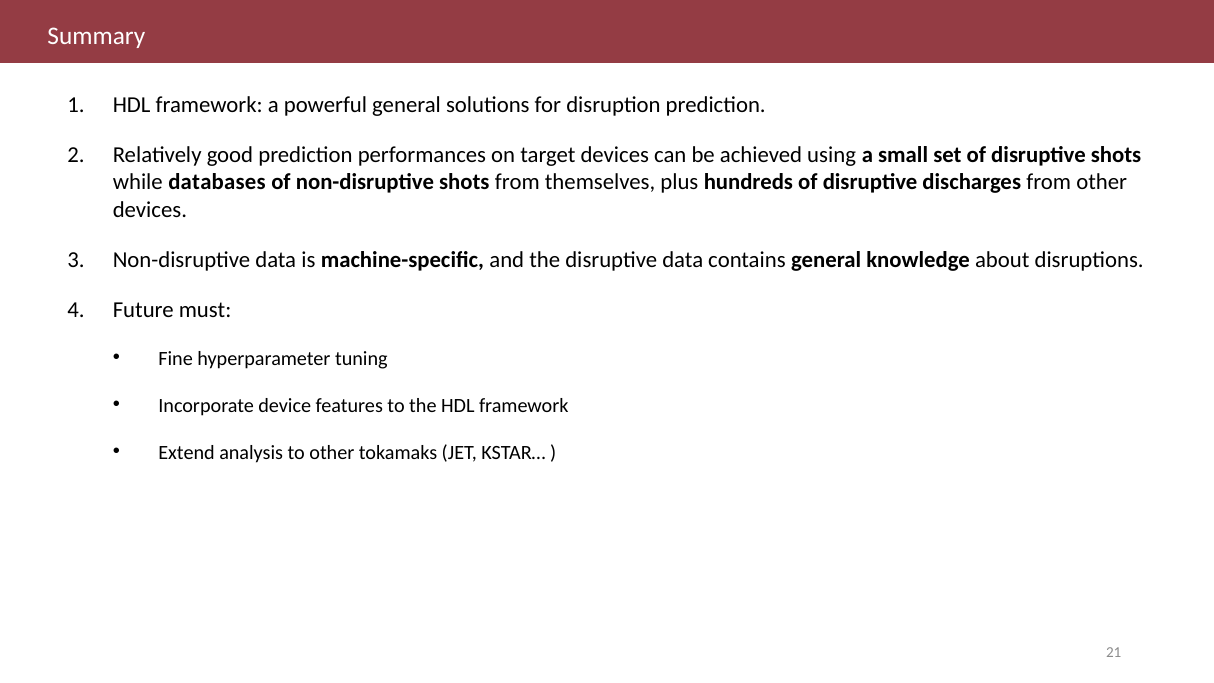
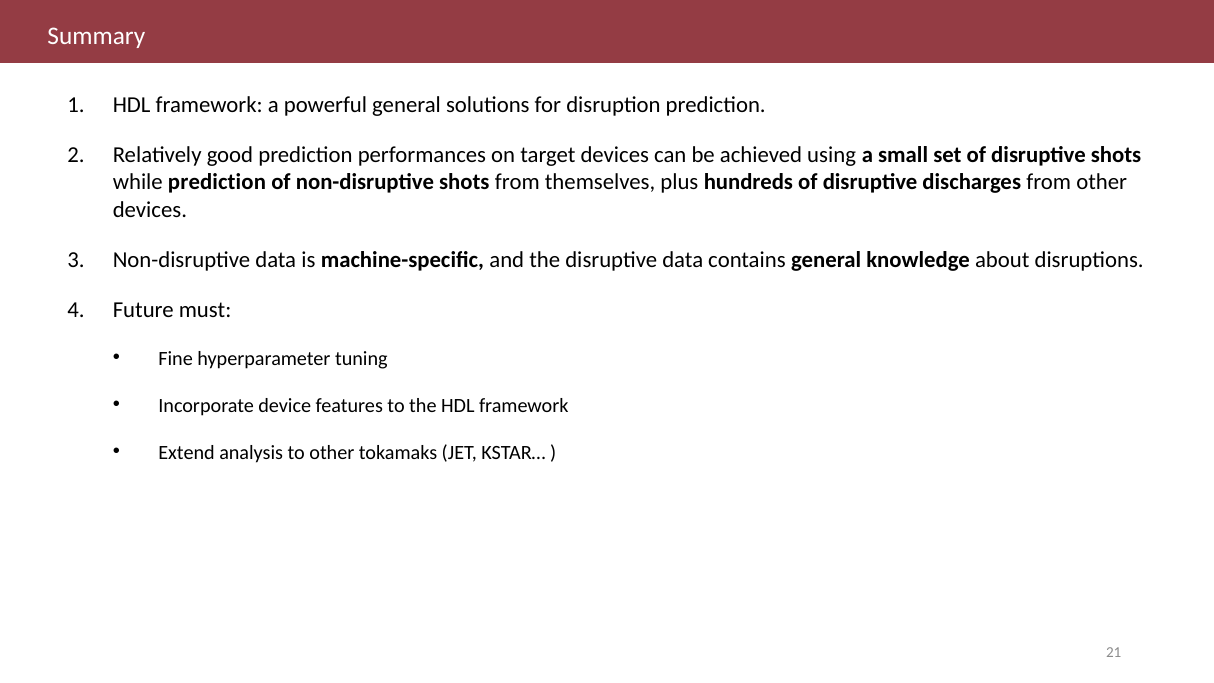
while databases: databases -> prediction (217, 182)
